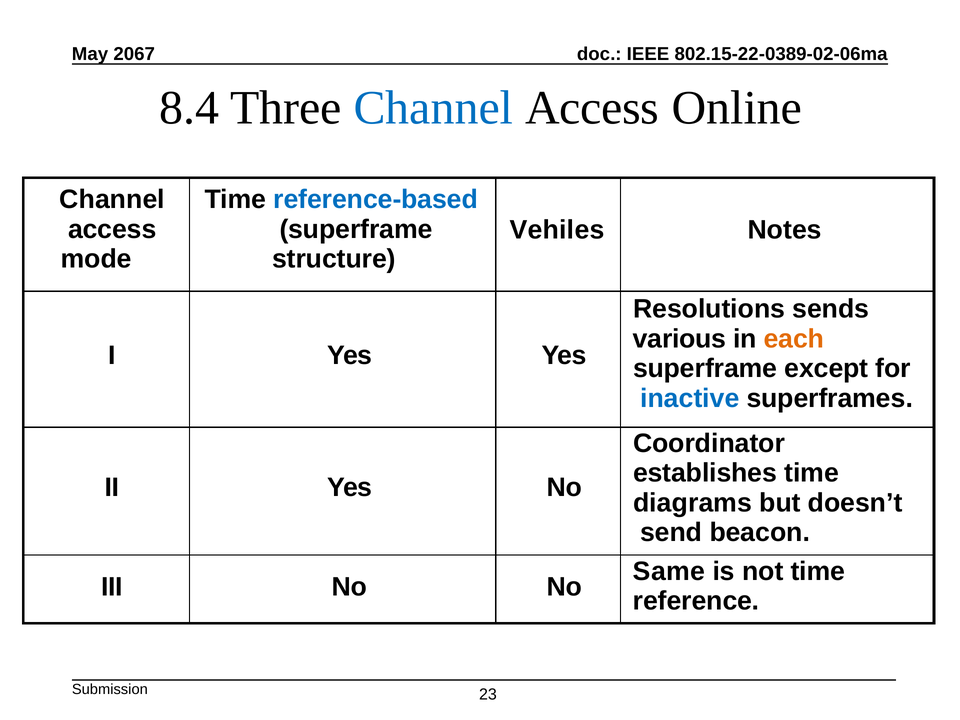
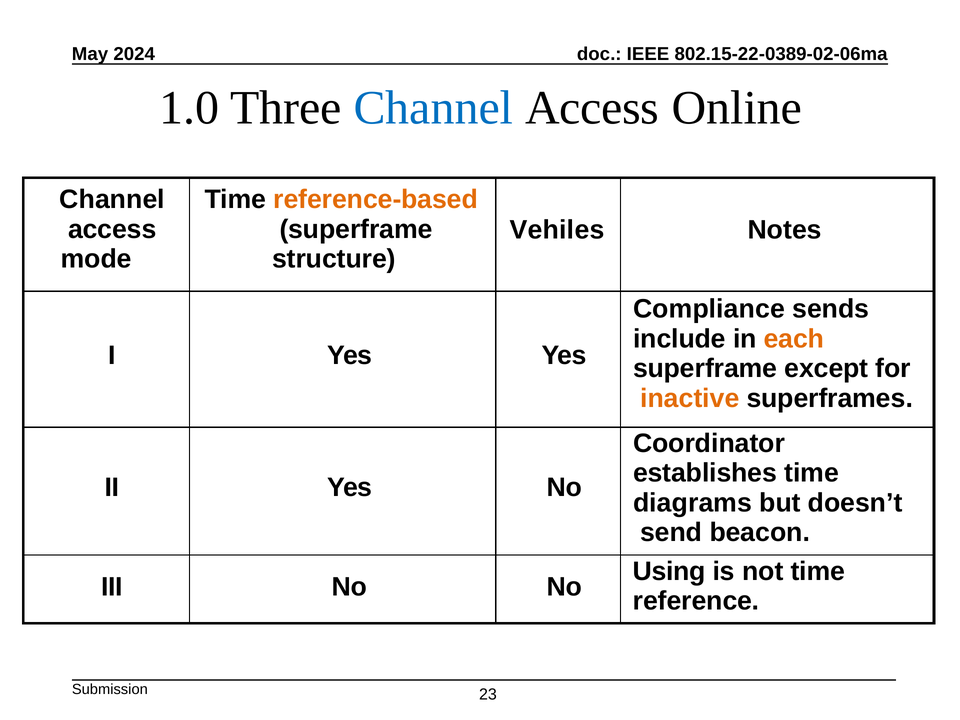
2067: 2067 -> 2024 (134, 54)
8.4: 8.4 -> 1.0 (189, 108)
reference-based colour: blue -> orange (376, 200)
Resolutions: Resolutions -> Compliance (709, 309)
various: various -> include (679, 339)
inactive colour: blue -> orange (690, 398)
Same: Same -> Using (669, 571)
